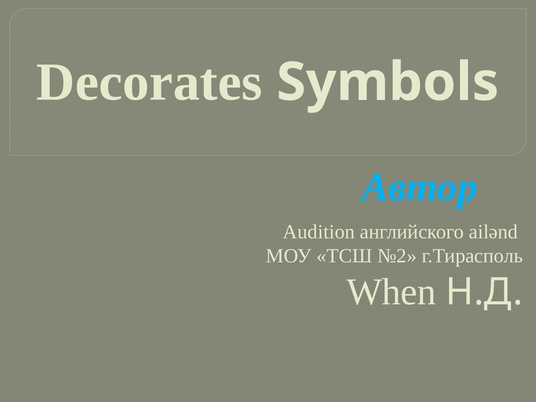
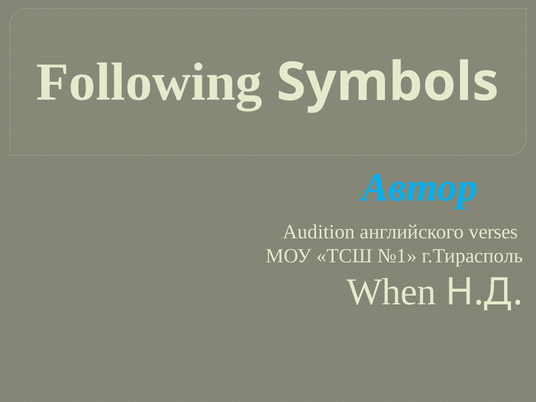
Decorates: Decorates -> Following (149, 82)
ailənd: ailənd -> verses (494, 232)
№2: №2 -> №1 (397, 256)
